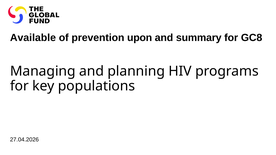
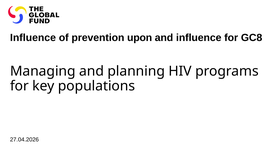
Available: Available -> Influence (33, 38)
and summary: summary -> influence (199, 38)
